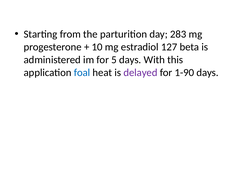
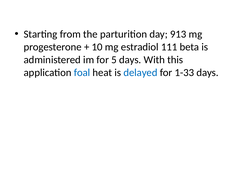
283: 283 -> 913 (178, 34)
127: 127 -> 111 (169, 47)
delayed colour: purple -> blue (140, 73)
1-90: 1-90 -> 1-33 (184, 73)
